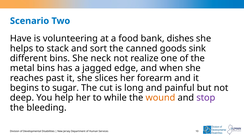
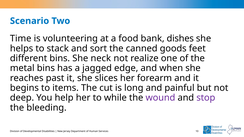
Have: Have -> Time (21, 39)
sink: sink -> feet (197, 48)
sugar: sugar -> items (66, 88)
wound colour: orange -> purple (160, 98)
